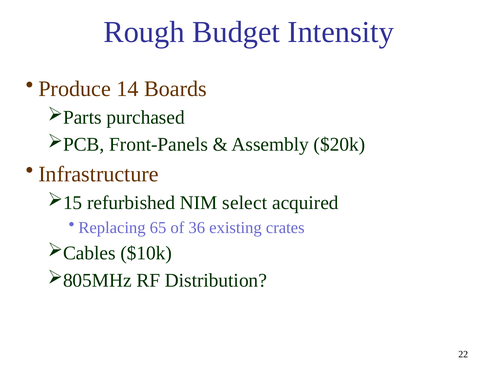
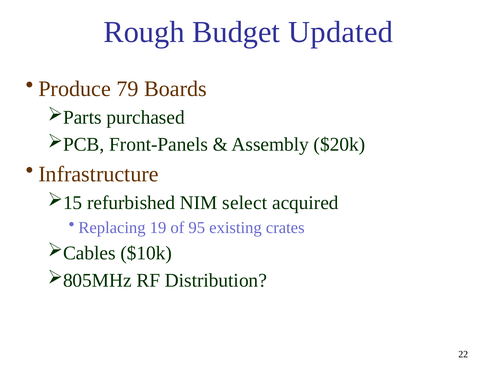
Intensity: Intensity -> Updated (341, 32)
14: 14 -> 79 (127, 89)
65: 65 -> 19 (158, 227)
36: 36 -> 95 (197, 227)
